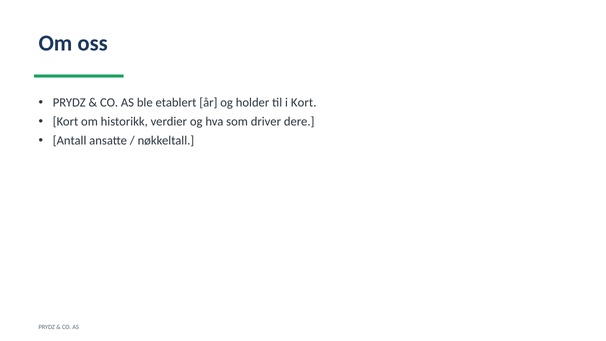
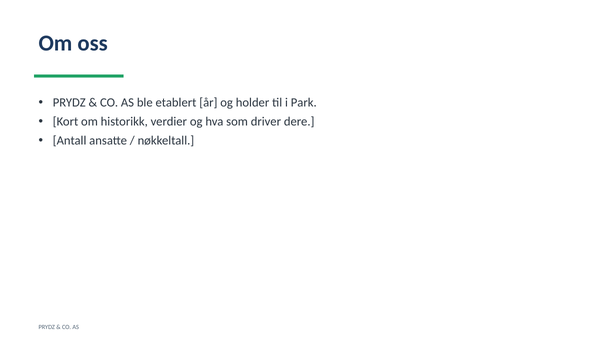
i Kort: Kort -> Park (304, 103)
